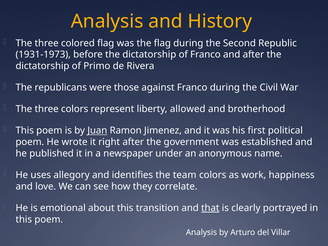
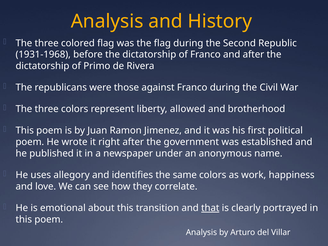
1931-1973: 1931-1973 -> 1931-1968 (43, 55)
Juan underline: present -> none (97, 131)
team: team -> same (185, 175)
